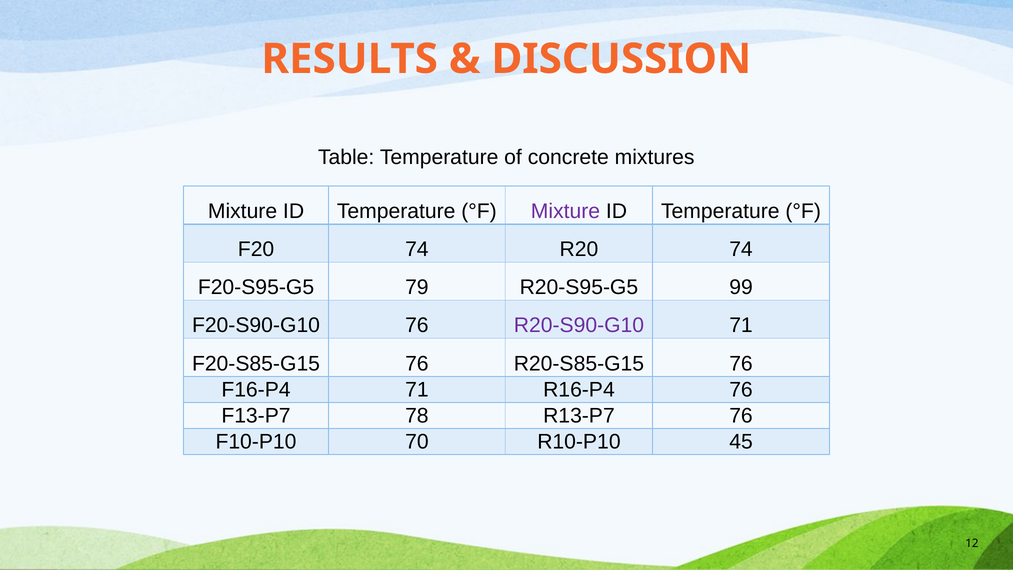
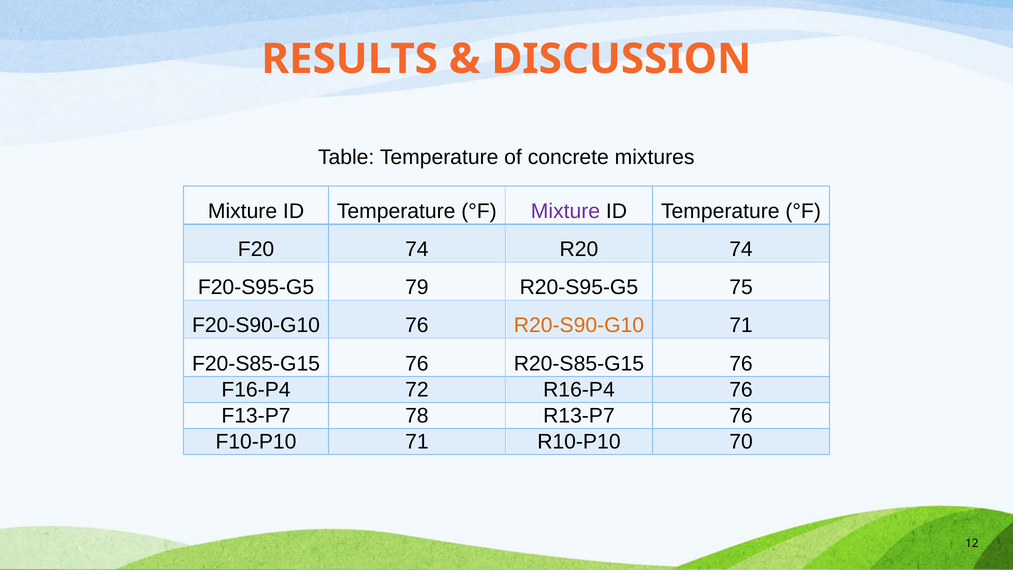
99: 99 -> 75 (741, 287)
R20-S90-G10 colour: purple -> orange (579, 325)
F16-P4 71: 71 -> 72 (417, 390)
F10-P10 70: 70 -> 71 (417, 442)
45: 45 -> 70 (741, 442)
